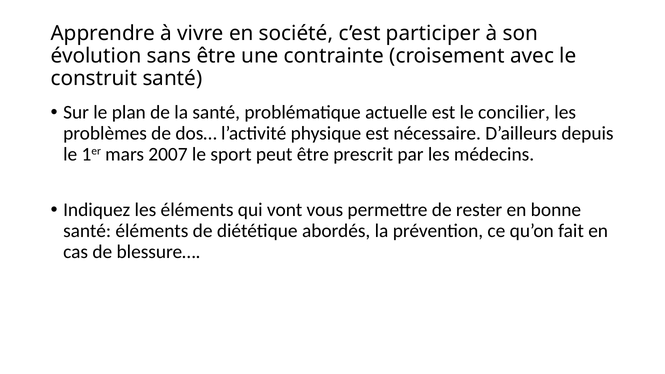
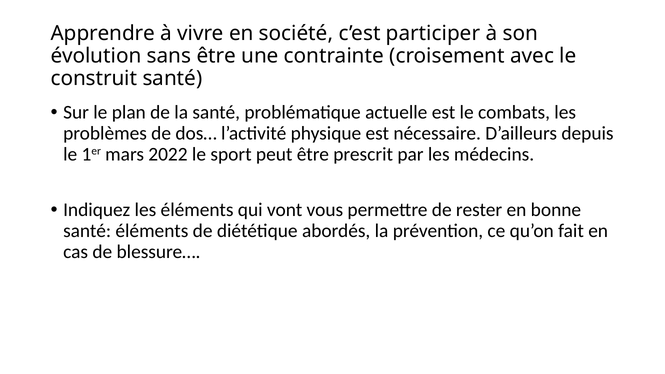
concilier: concilier -> combats (514, 112)
2007: 2007 -> 2022 (168, 154)
